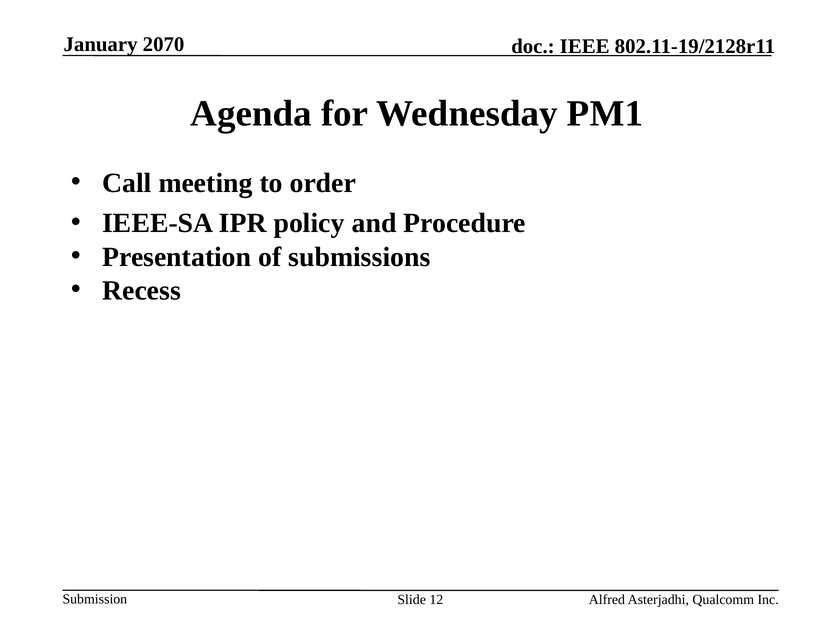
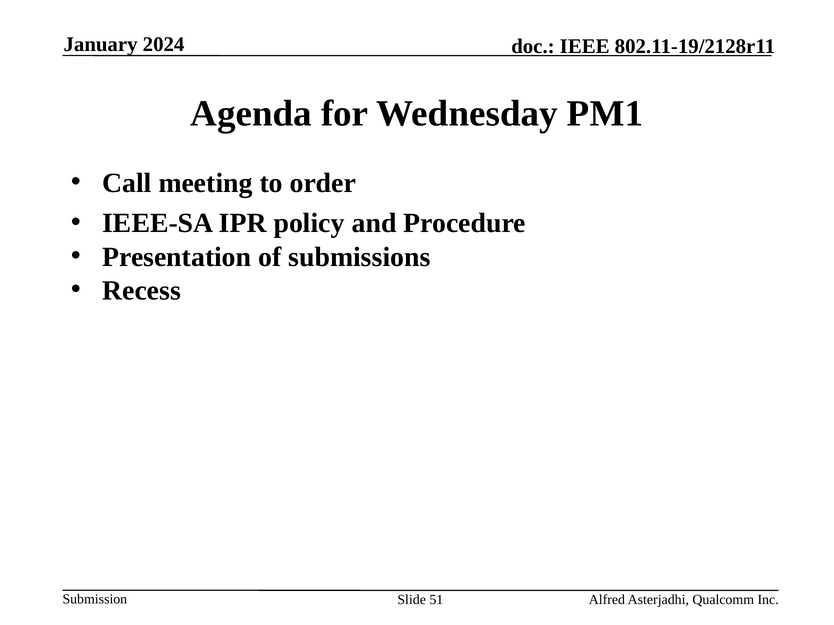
2070: 2070 -> 2024 (164, 44)
12: 12 -> 51 (436, 600)
